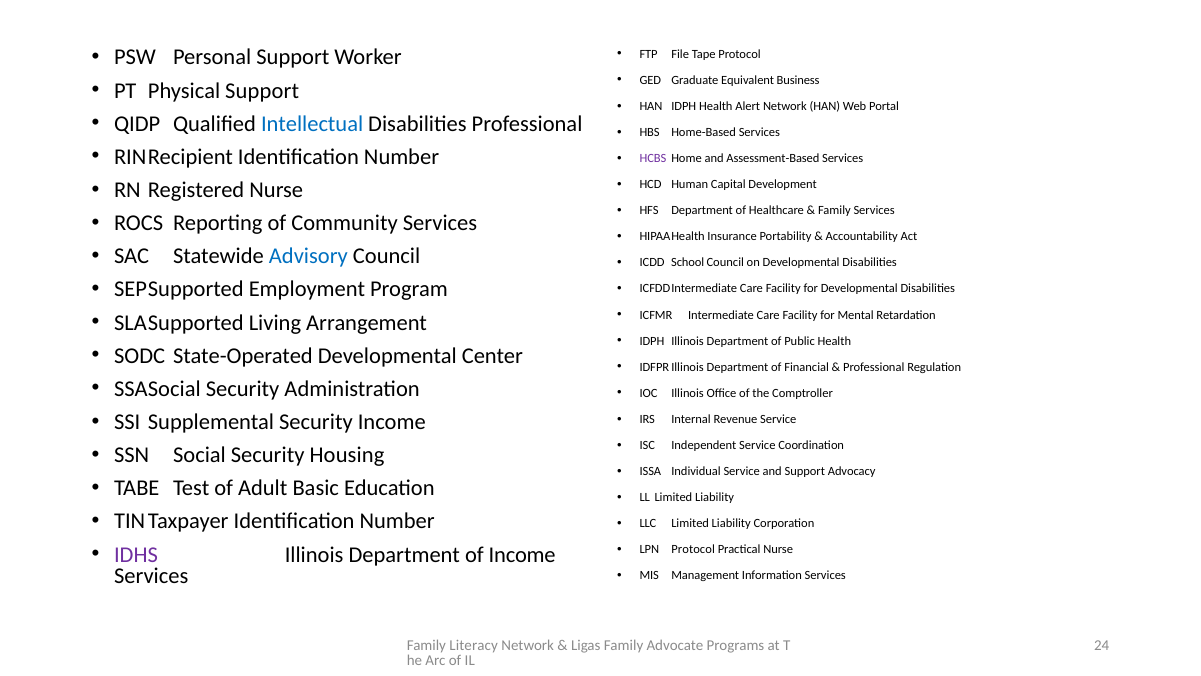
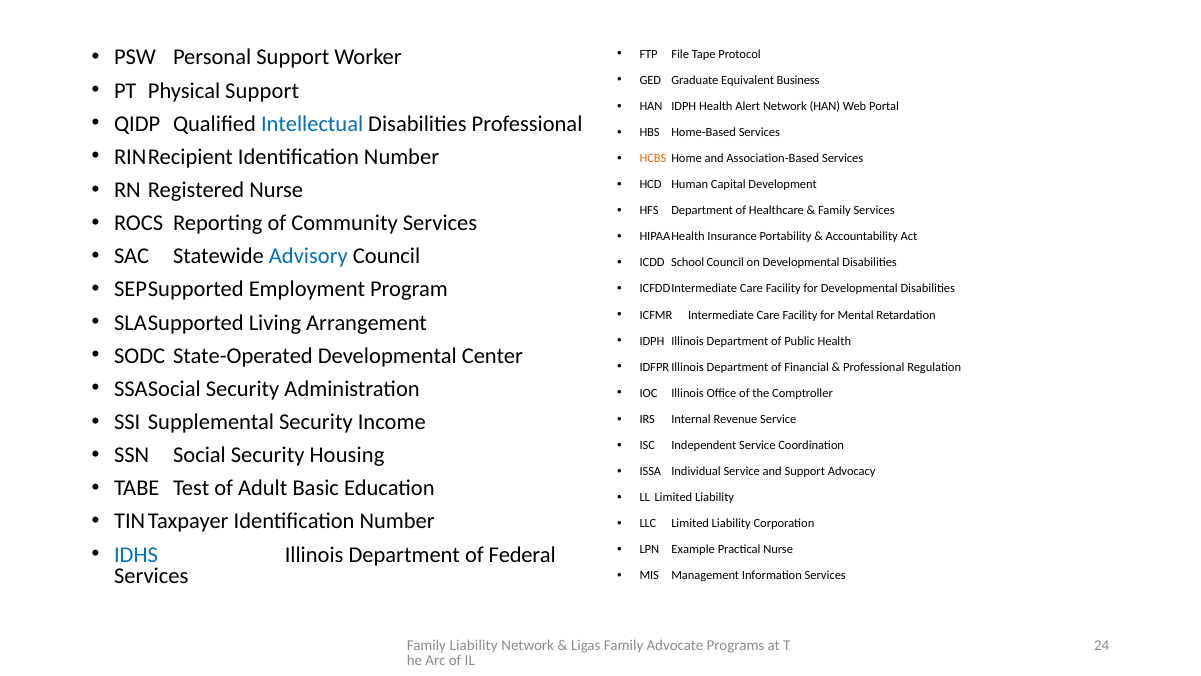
HCBS colour: purple -> orange (653, 158)
Assessment-Based: Assessment-Based -> Association-Based (773, 158)
IDHS colour: purple -> blue (136, 554)
of Income: Income -> Federal (522, 554)
LPN Protocol: Protocol -> Example (693, 549)
Family Literacy: Literacy -> Liability (474, 645)
